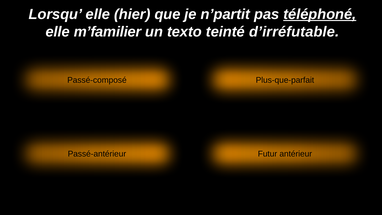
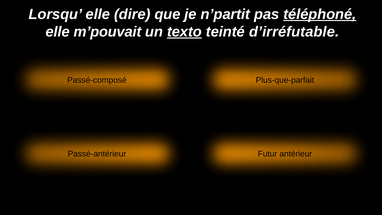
hier: hier -> dire (132, 14)
m’familier: m’familier -> m’pouvait (108, 32)
texto underline: none -> present (184, 32)
